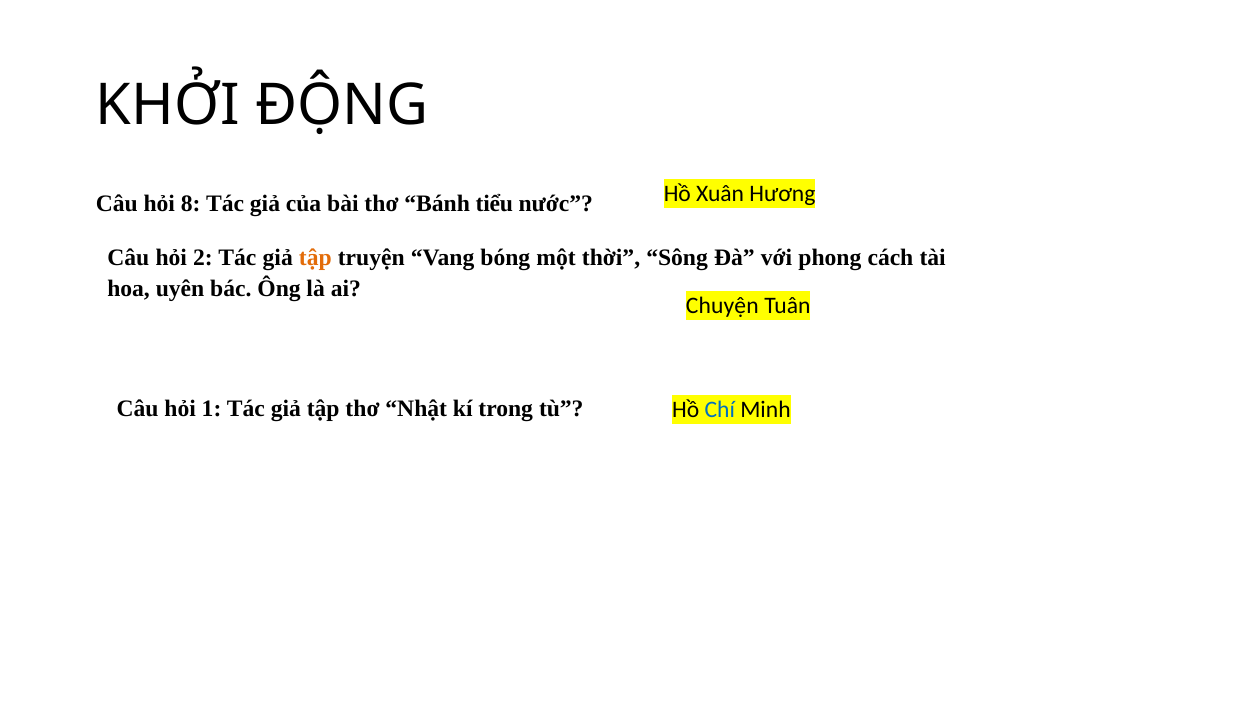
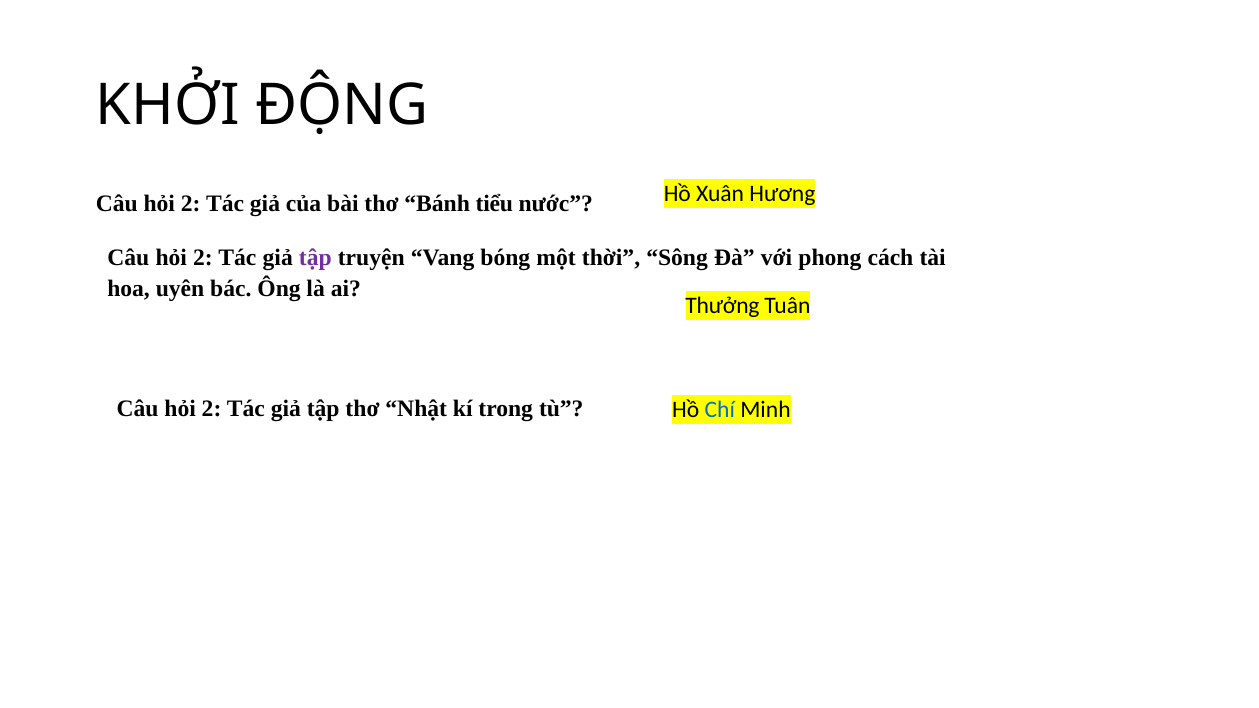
8: 8 -> 2 (191, 204)
tập colour: orange -> purple (315, 258)
Chuyện: Chuyện -> Thưởng (722, 306)
1: 1 -> 2 (212, 409)
